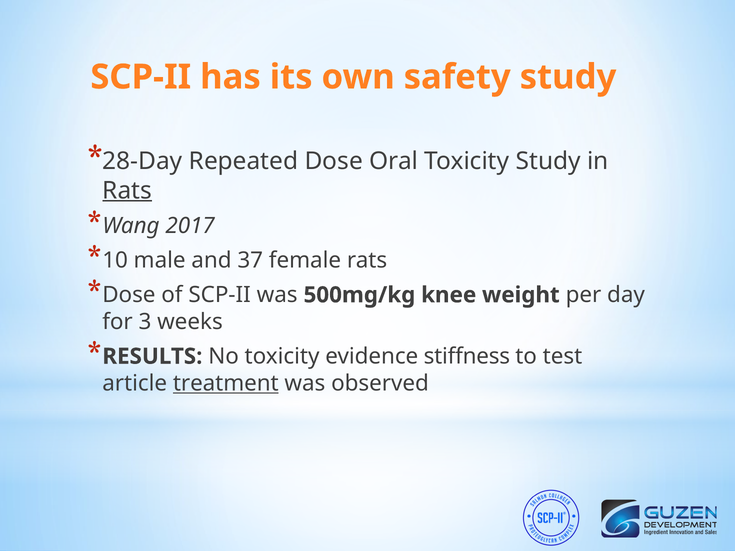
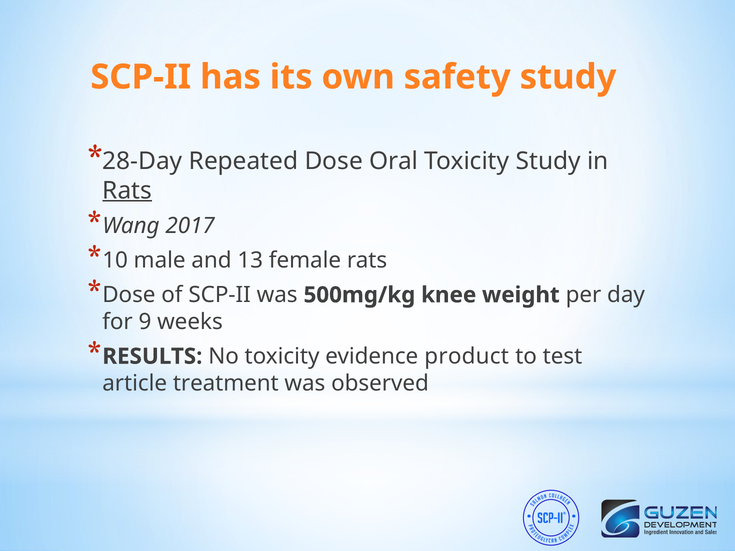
37: 37 -> 13 (250, 261)
3: 3 -> 9 (145, 322)
stiffness: stiffness -> product (467, 357)
treatment underline: present -> none (226, 383)
